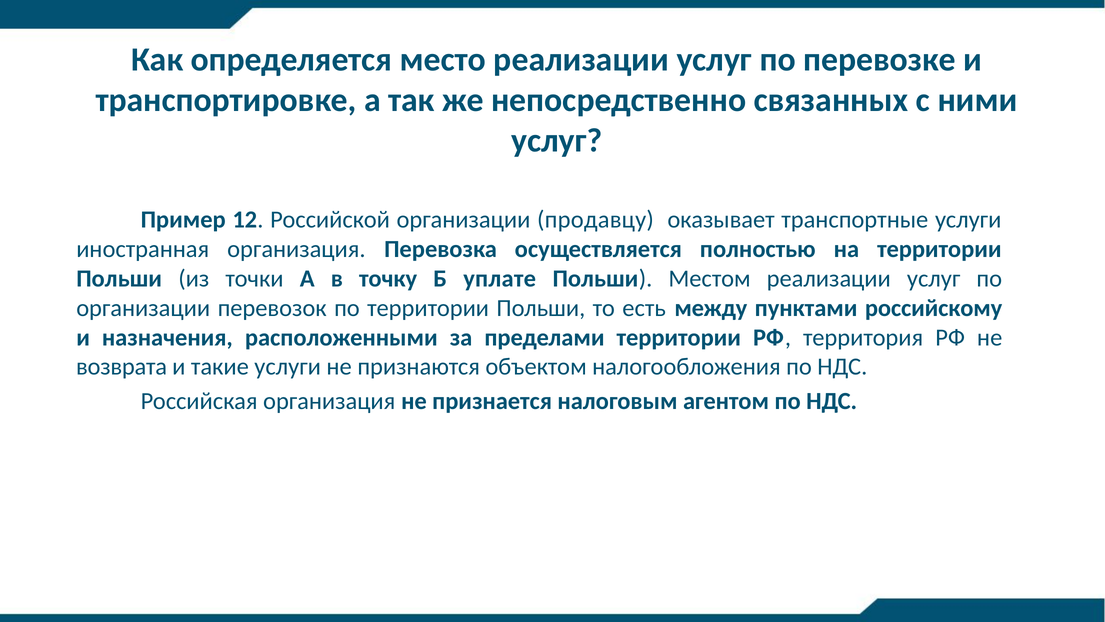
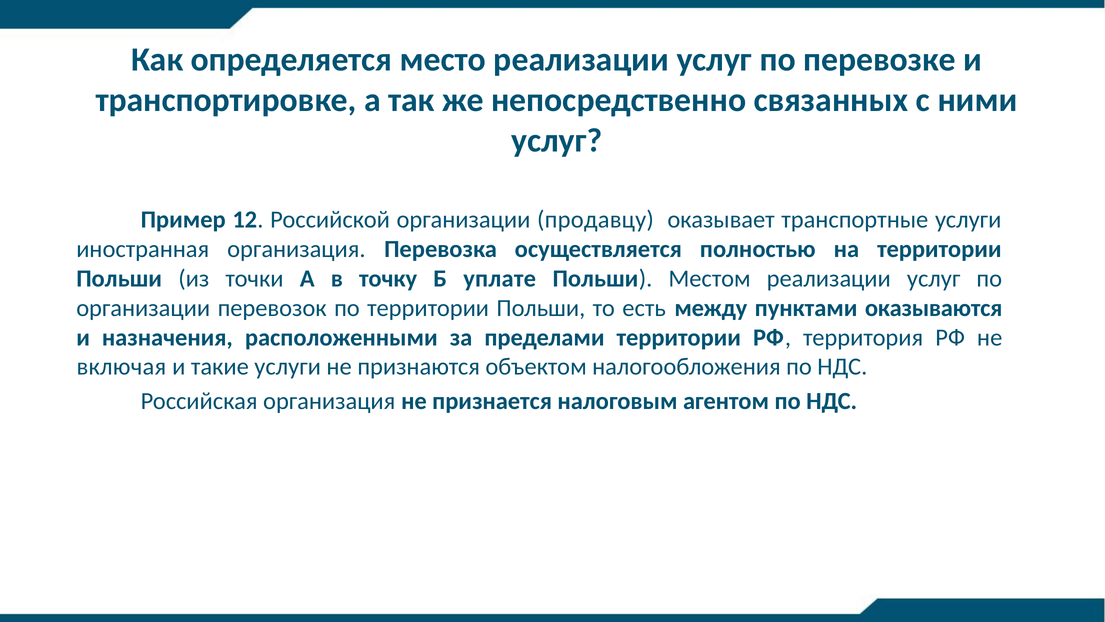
российскому: российскому -> оказываются (934, 308)
возврата: возврата -> включая (121, 367)
